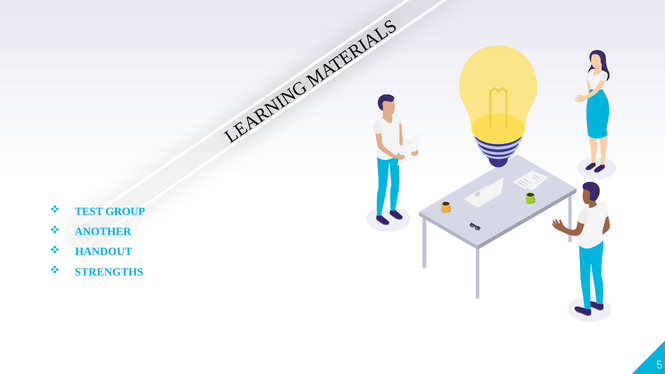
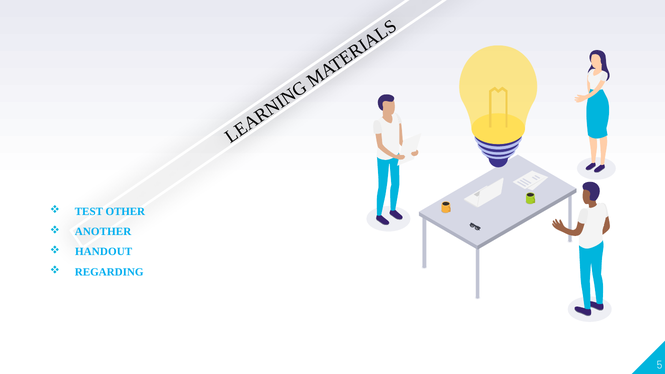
GROUP: GROUP -> OTHER (125, 212)
STRENGTHS: STRENGTHS -> REGARDING (109, 272)
